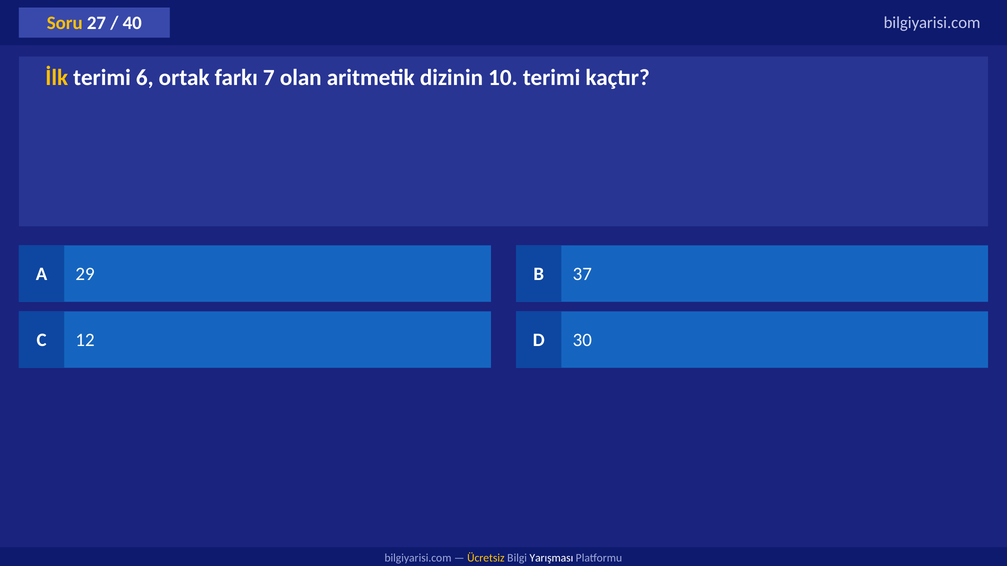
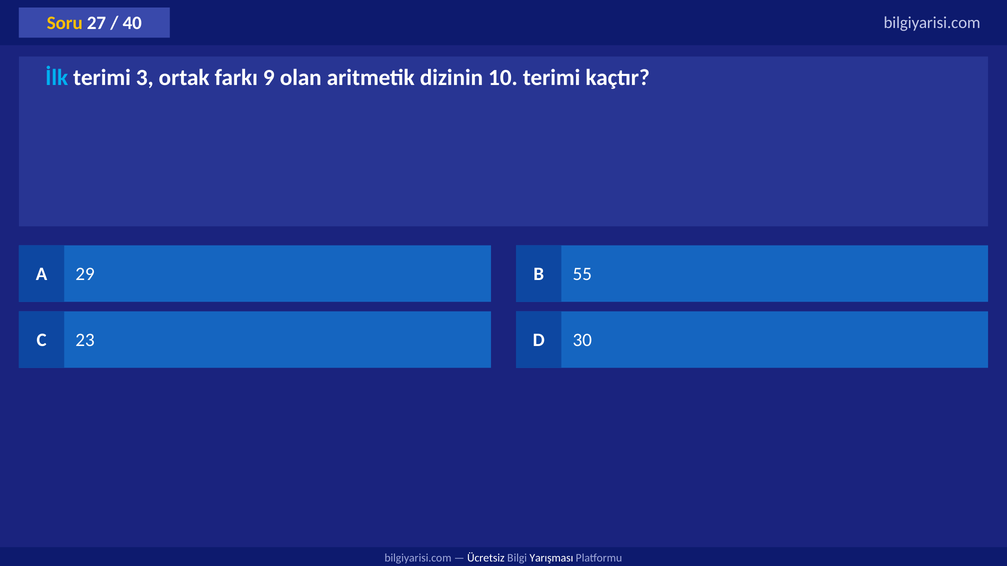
İlk colour: yellow -> light blue (57, 78)
6: 6 -> 3 (145, 78)
7: 7 -> 9 (269, 78)
37: 37 -> 55 (582, 274)
12: 12 -> 23 (85, 340)
Ücretsiz colour: yellow -> white (486, 559)
